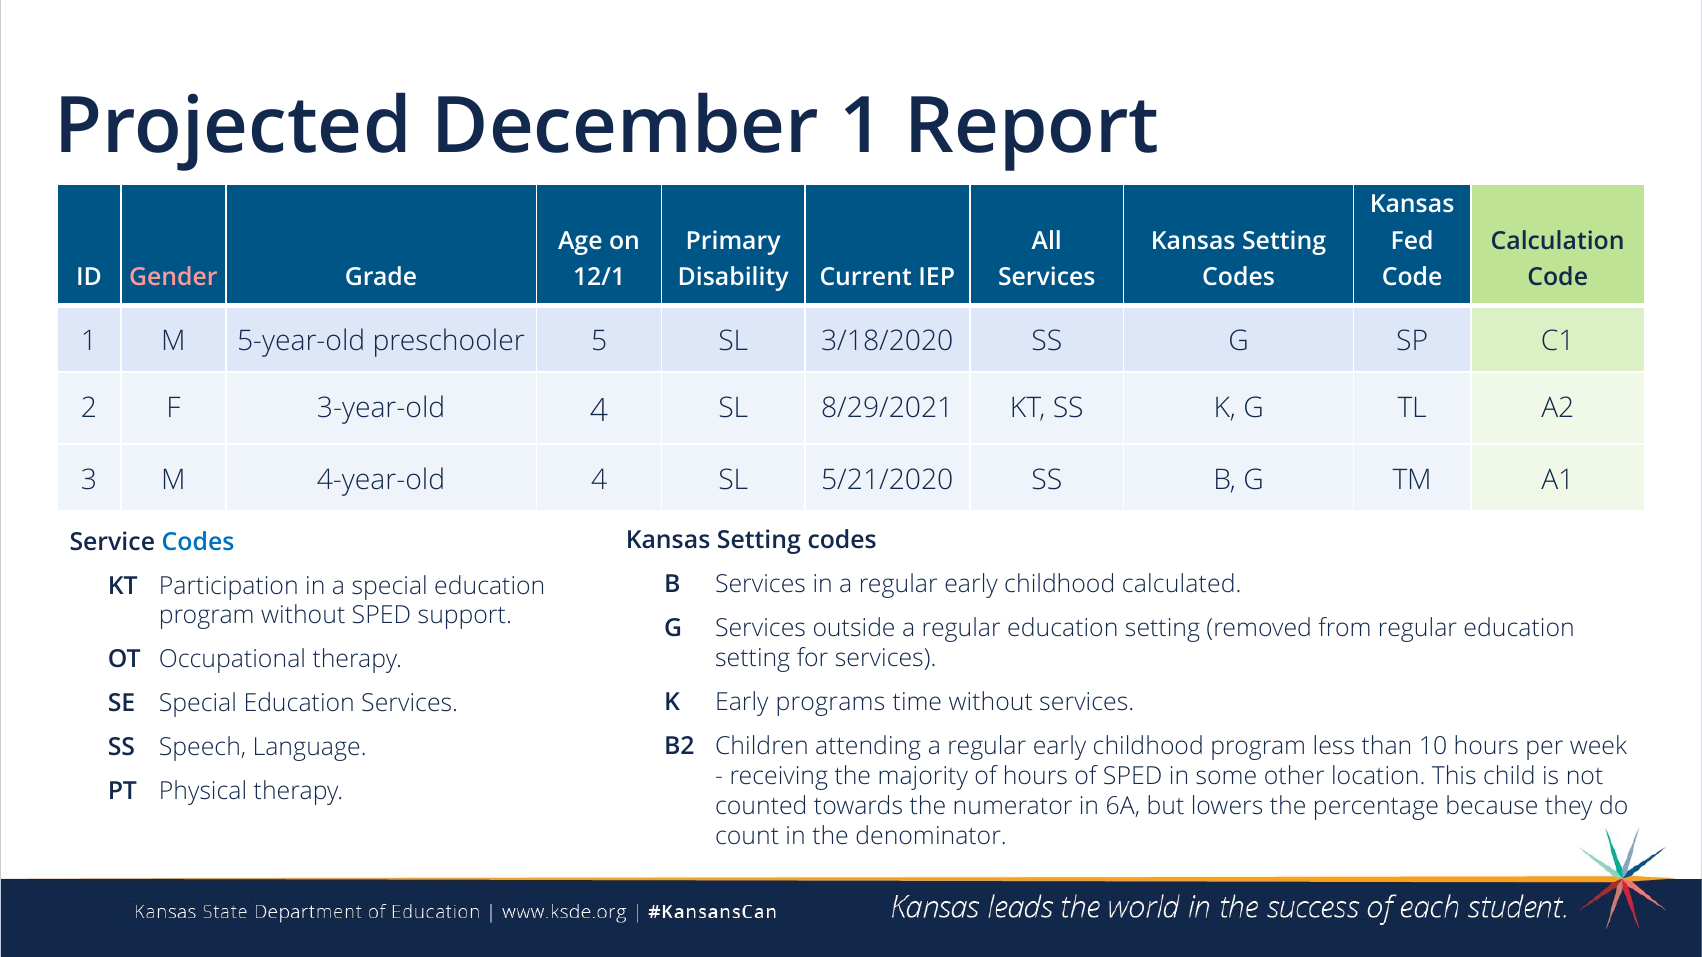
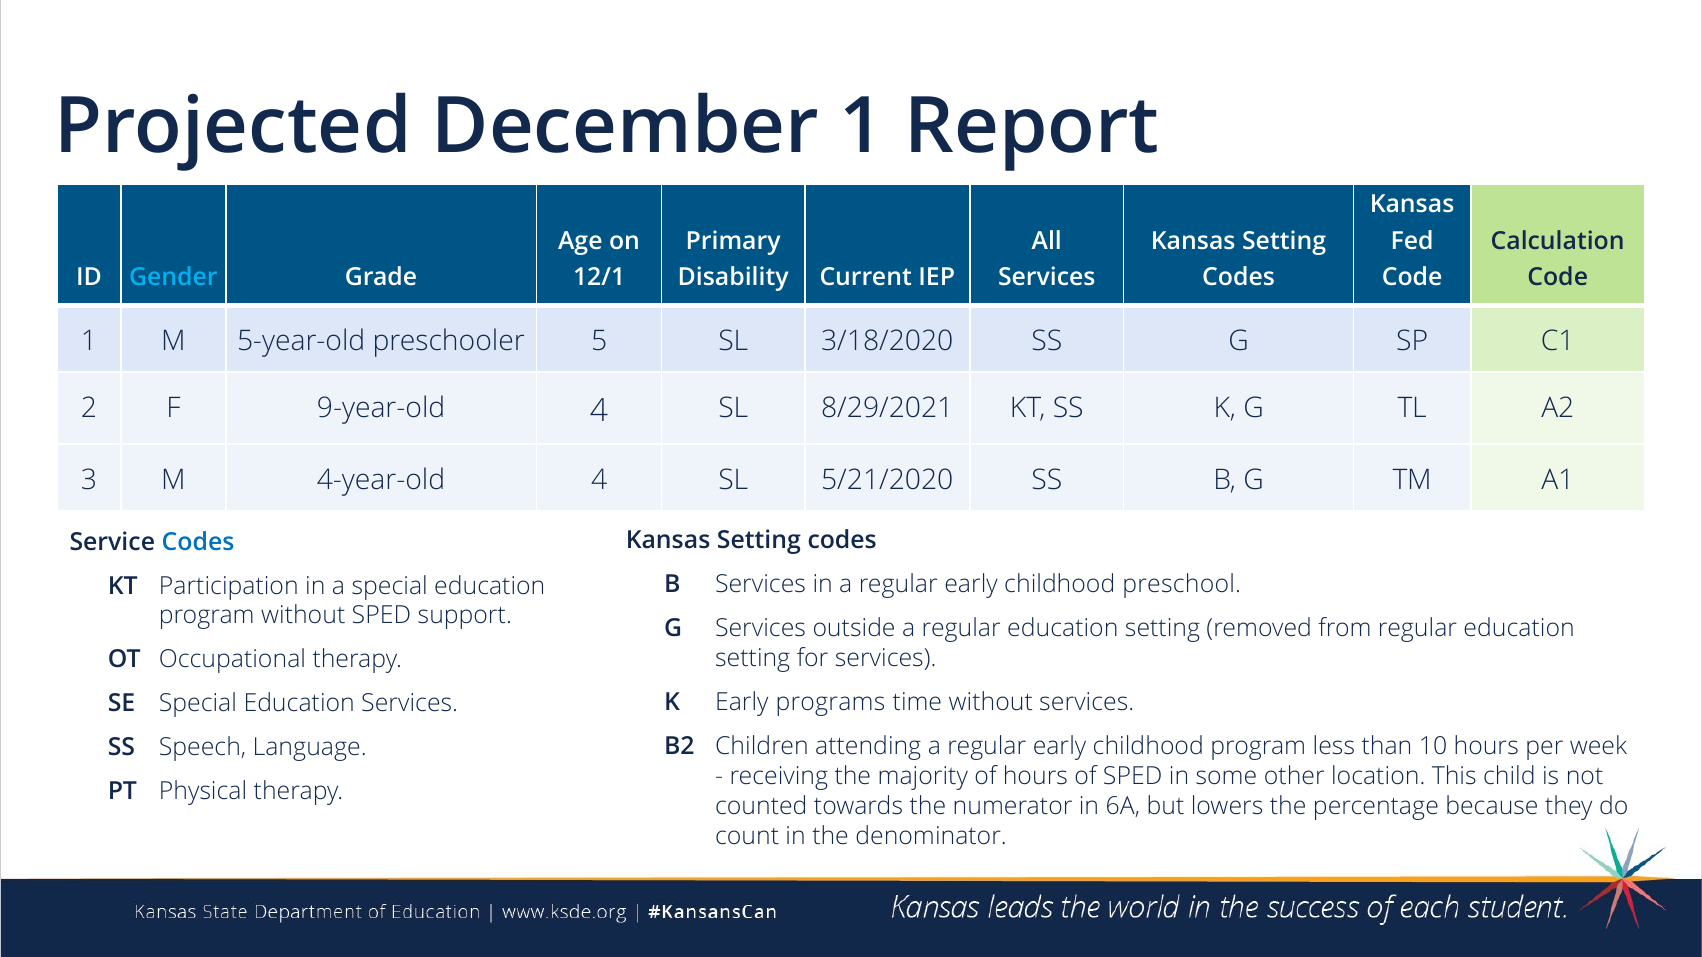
Gender colour: pink -> light blue (173, 277)
3-year-old: 3-year-old -> 9-year-old (381, 408)
calculated: calculated -> preschool (1182, 585)
